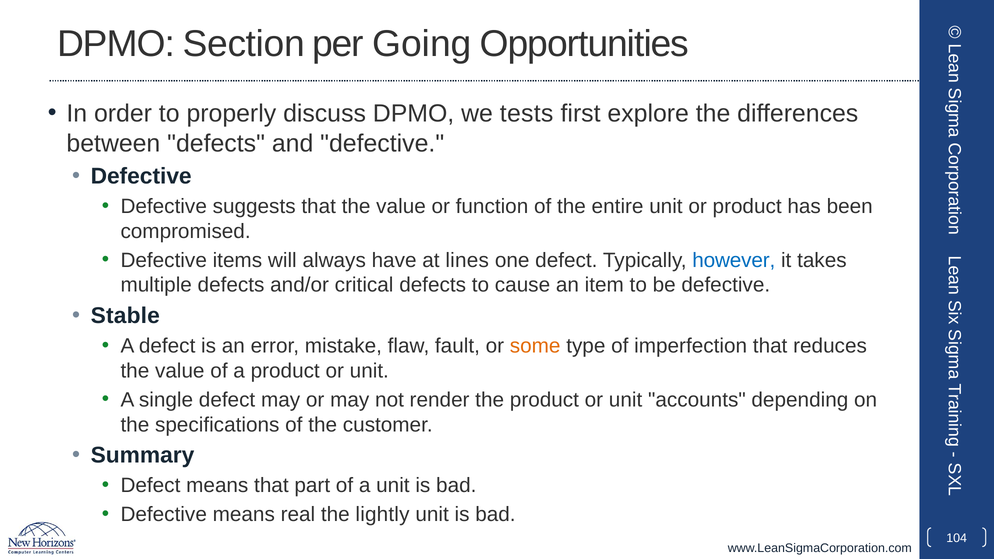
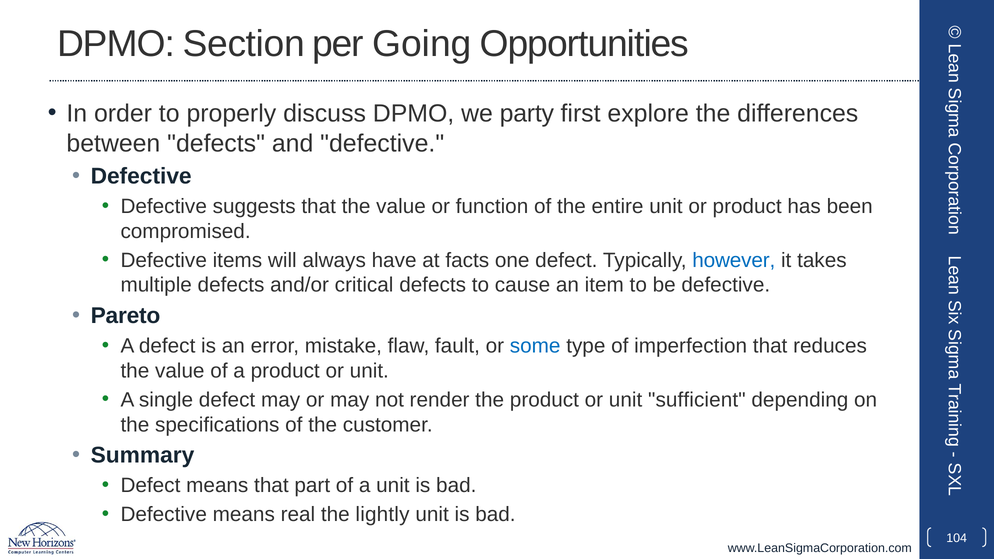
tests: tests -> party (527, 114)
lines: lines -> facts (467, 260)
Stable: Stable -> Pareto (126, 316)
some colour: orange -> blue (535, 346)
accounts: accounts -> sufficient (697, 400)
